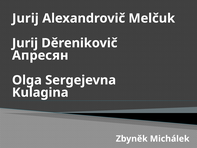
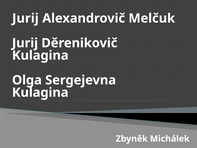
Апресян: Апресян -> Kulagina (40, 55)
